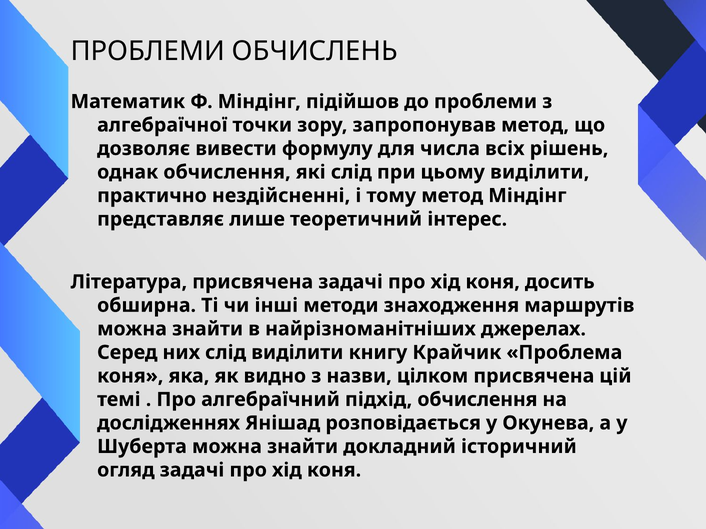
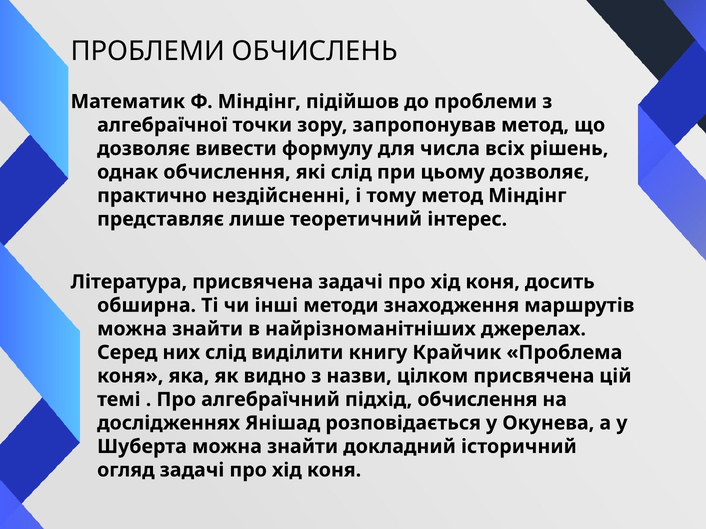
цьому виділити: виділити -> дозволяє (540, 172)
